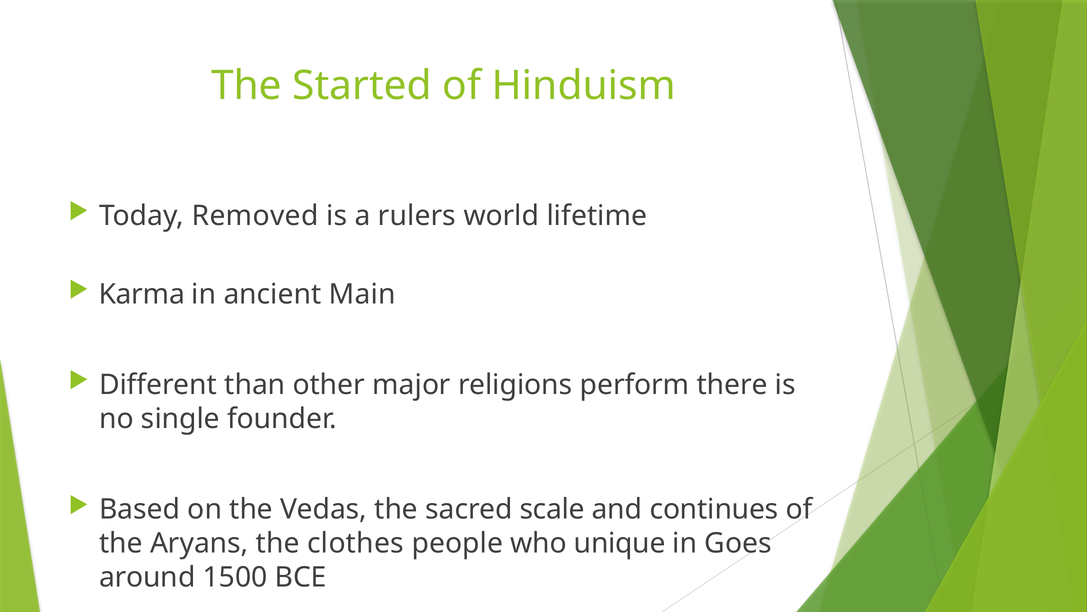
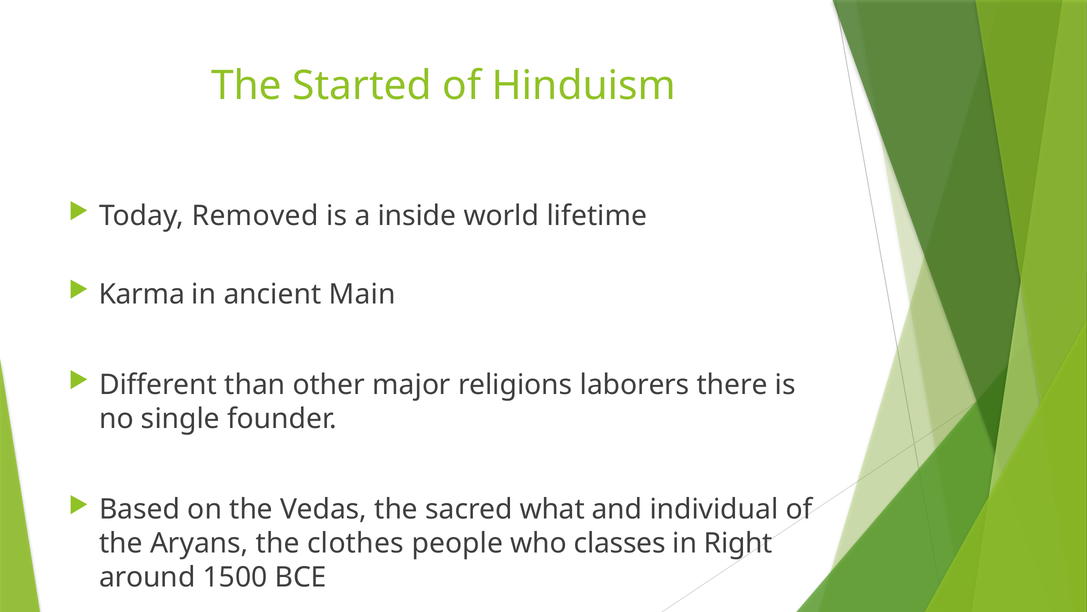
rulers: rulers -> inside (417, 216)
perform: perform -> laborers (635, 385)
scale: scale -> what (552, 509)
continues: continues -> individual (714, 509)
unique: unique -> classes (620, 543)
Goes: Goes -> Right (738, 543)
